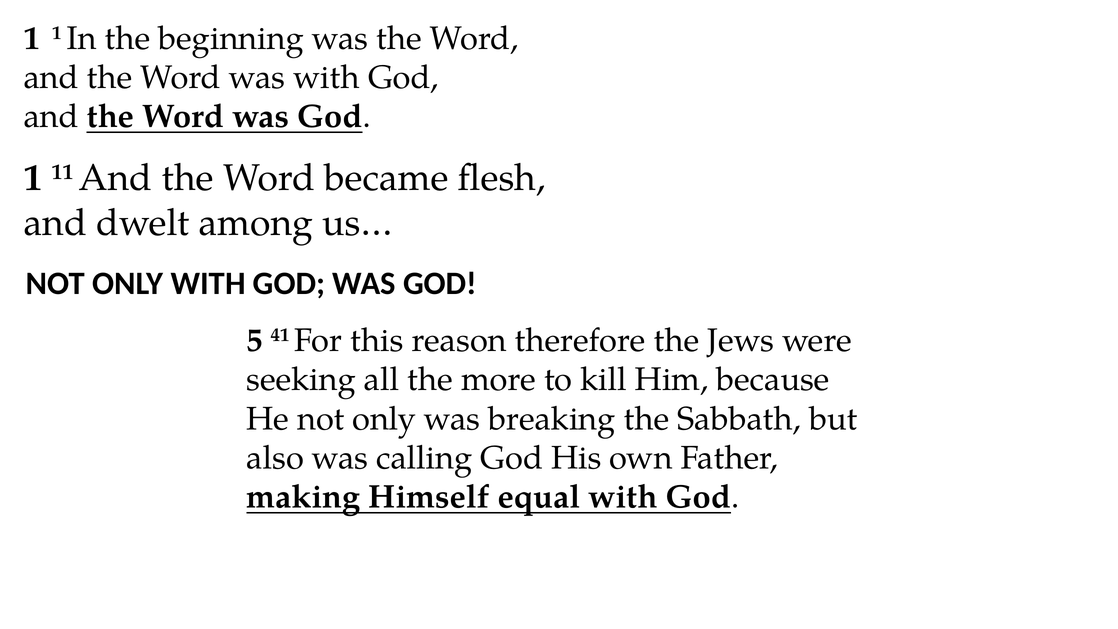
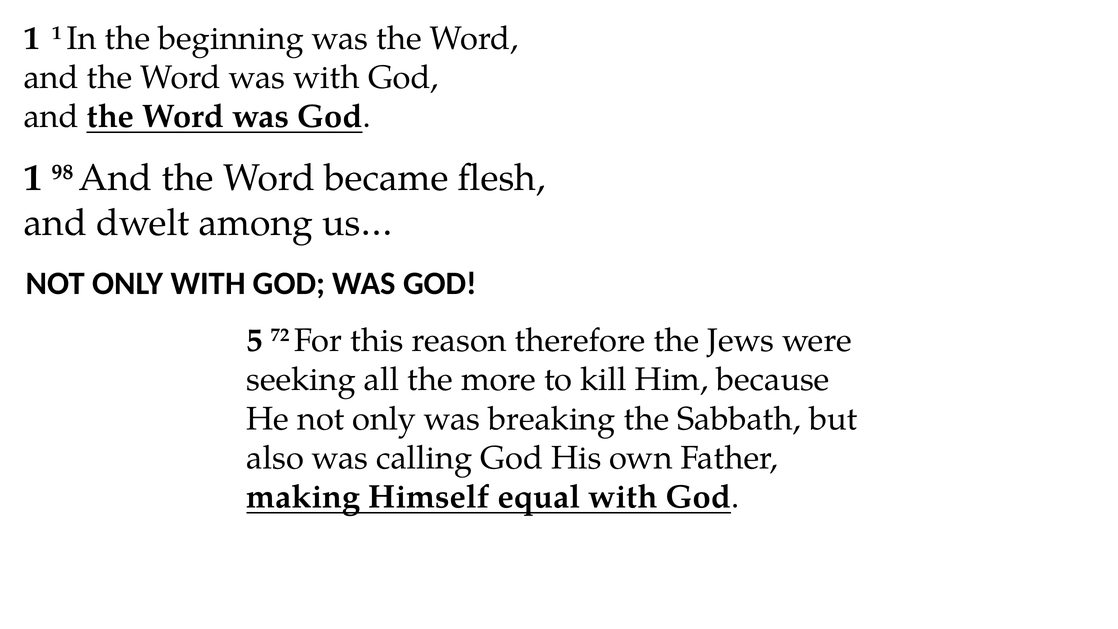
11: 11 -> 98 (63, 172)
41: 41 -> 72 (280, 335)
